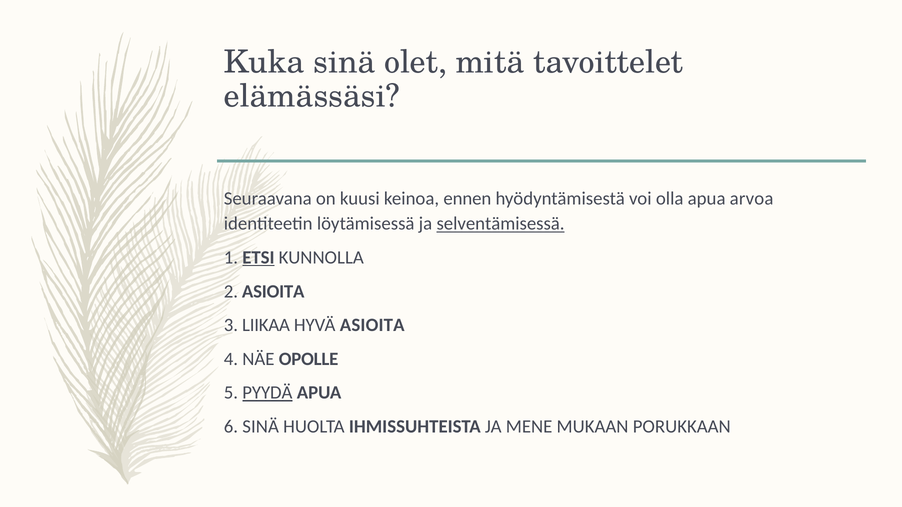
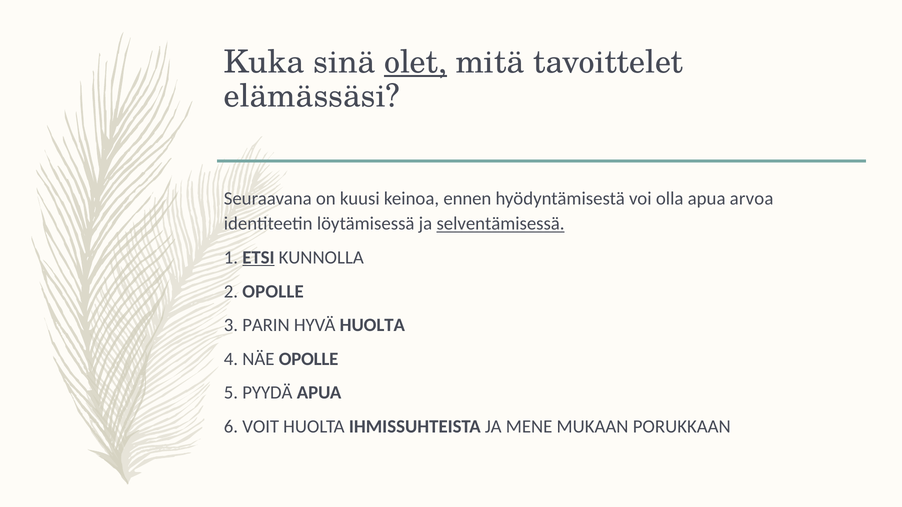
olet underline: none -> present (416, 62)
2 ASIOITA: ASIOITA -> OPOLLE (273, 292)
LIIKAA: LIIKAA -> PARIN (266, 325)
HYVÄ ASIOITA: ASIOITA -> HUOLTA (372, 325)
PYYDÄ underline: present -> none (267, 393)
6 SINÄ: SINÄ -> VOIT (261, 427)
